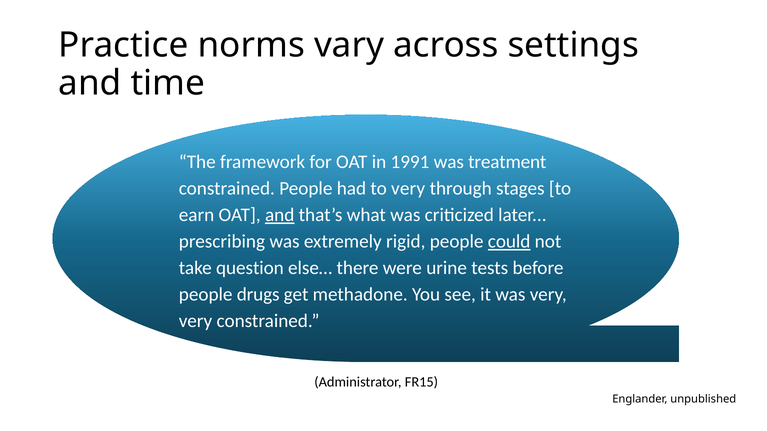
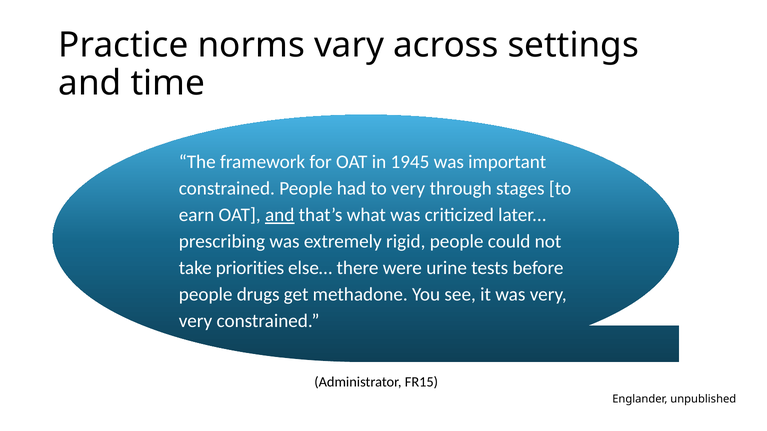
1991: 1991 -> 1945 (410, 162)
treatment: treatment -> important (507, 162)
could underline: present -> none (509, 242)
question: question -> priorities (250, 268)
